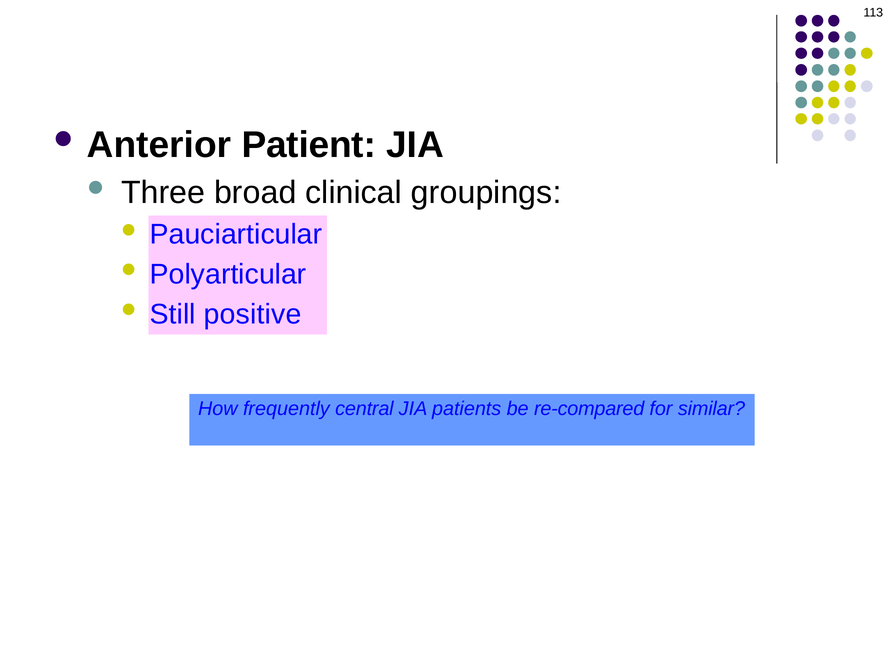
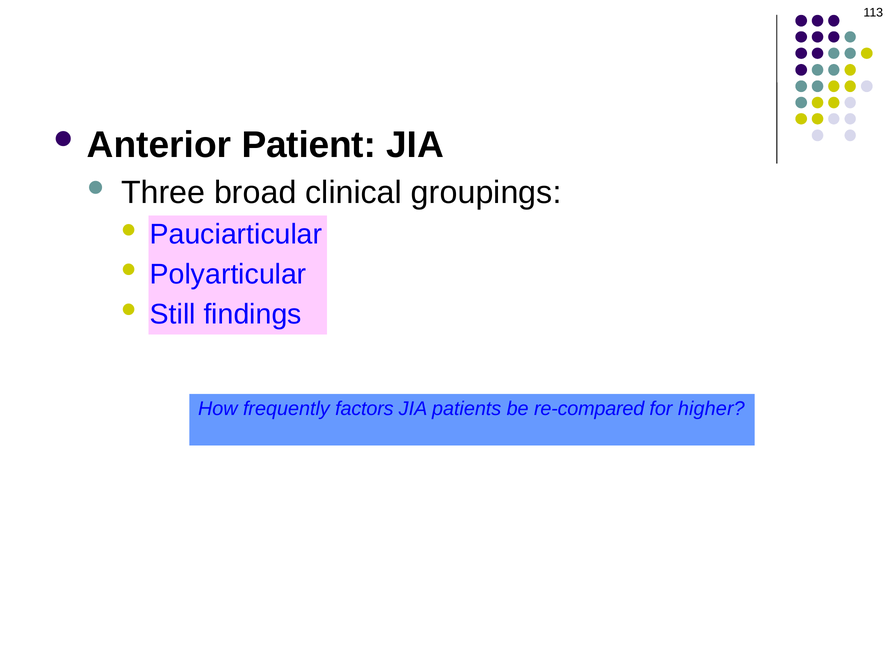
positive: positive -> findings (253, 314)
central: central -> factors (364, 409)
similar: similar -> higher (711, 409)
